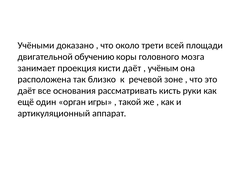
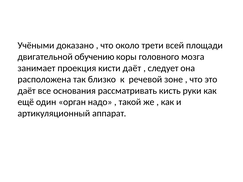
учёным: учёным -> следует (163, 68)
игры: игры -> надо (100, 102)
